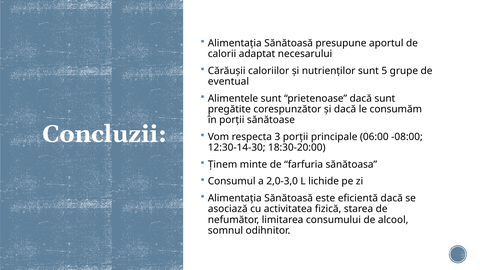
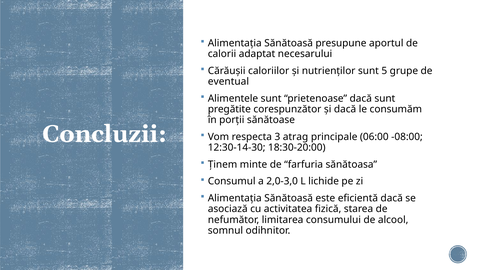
3 porții: porții -> atrag (296, 137)
